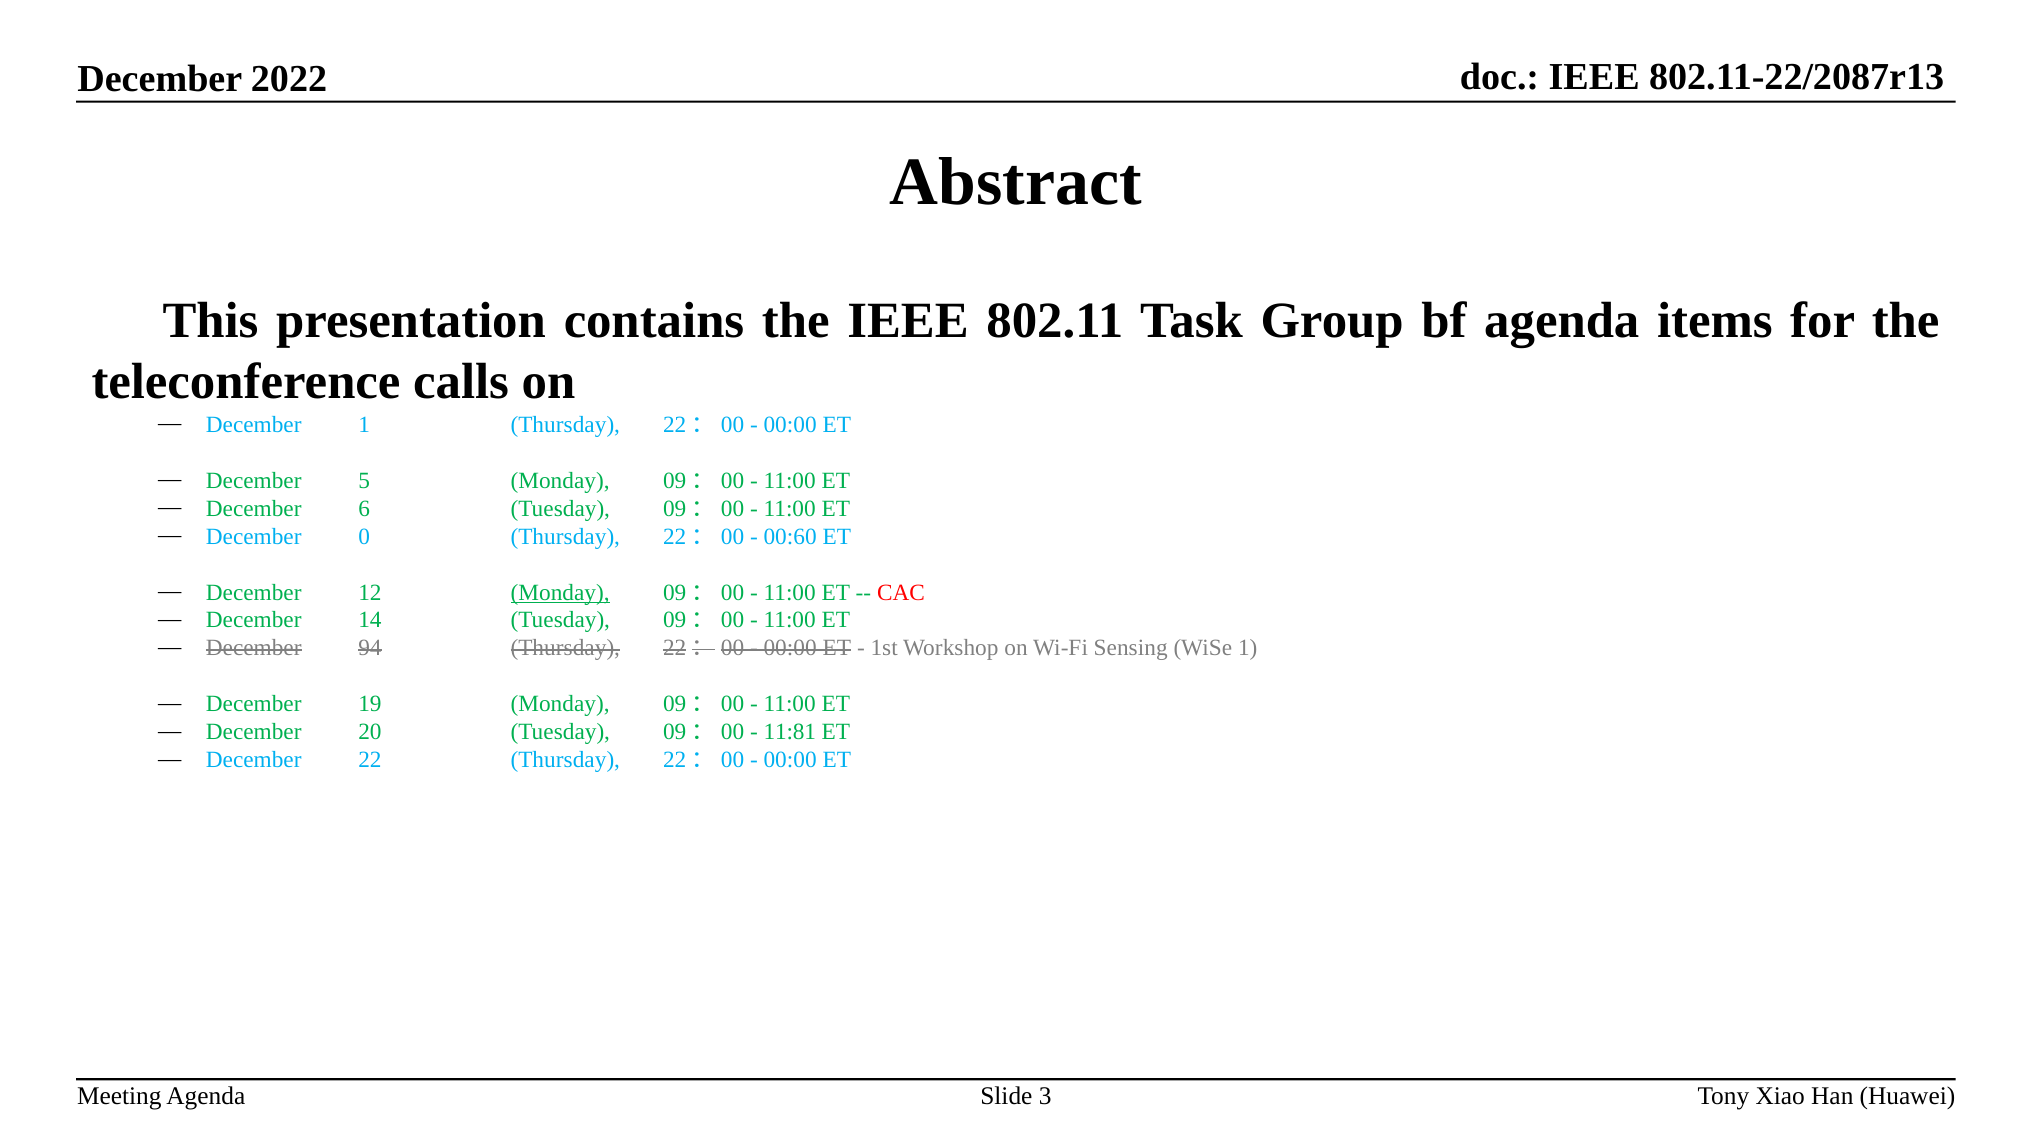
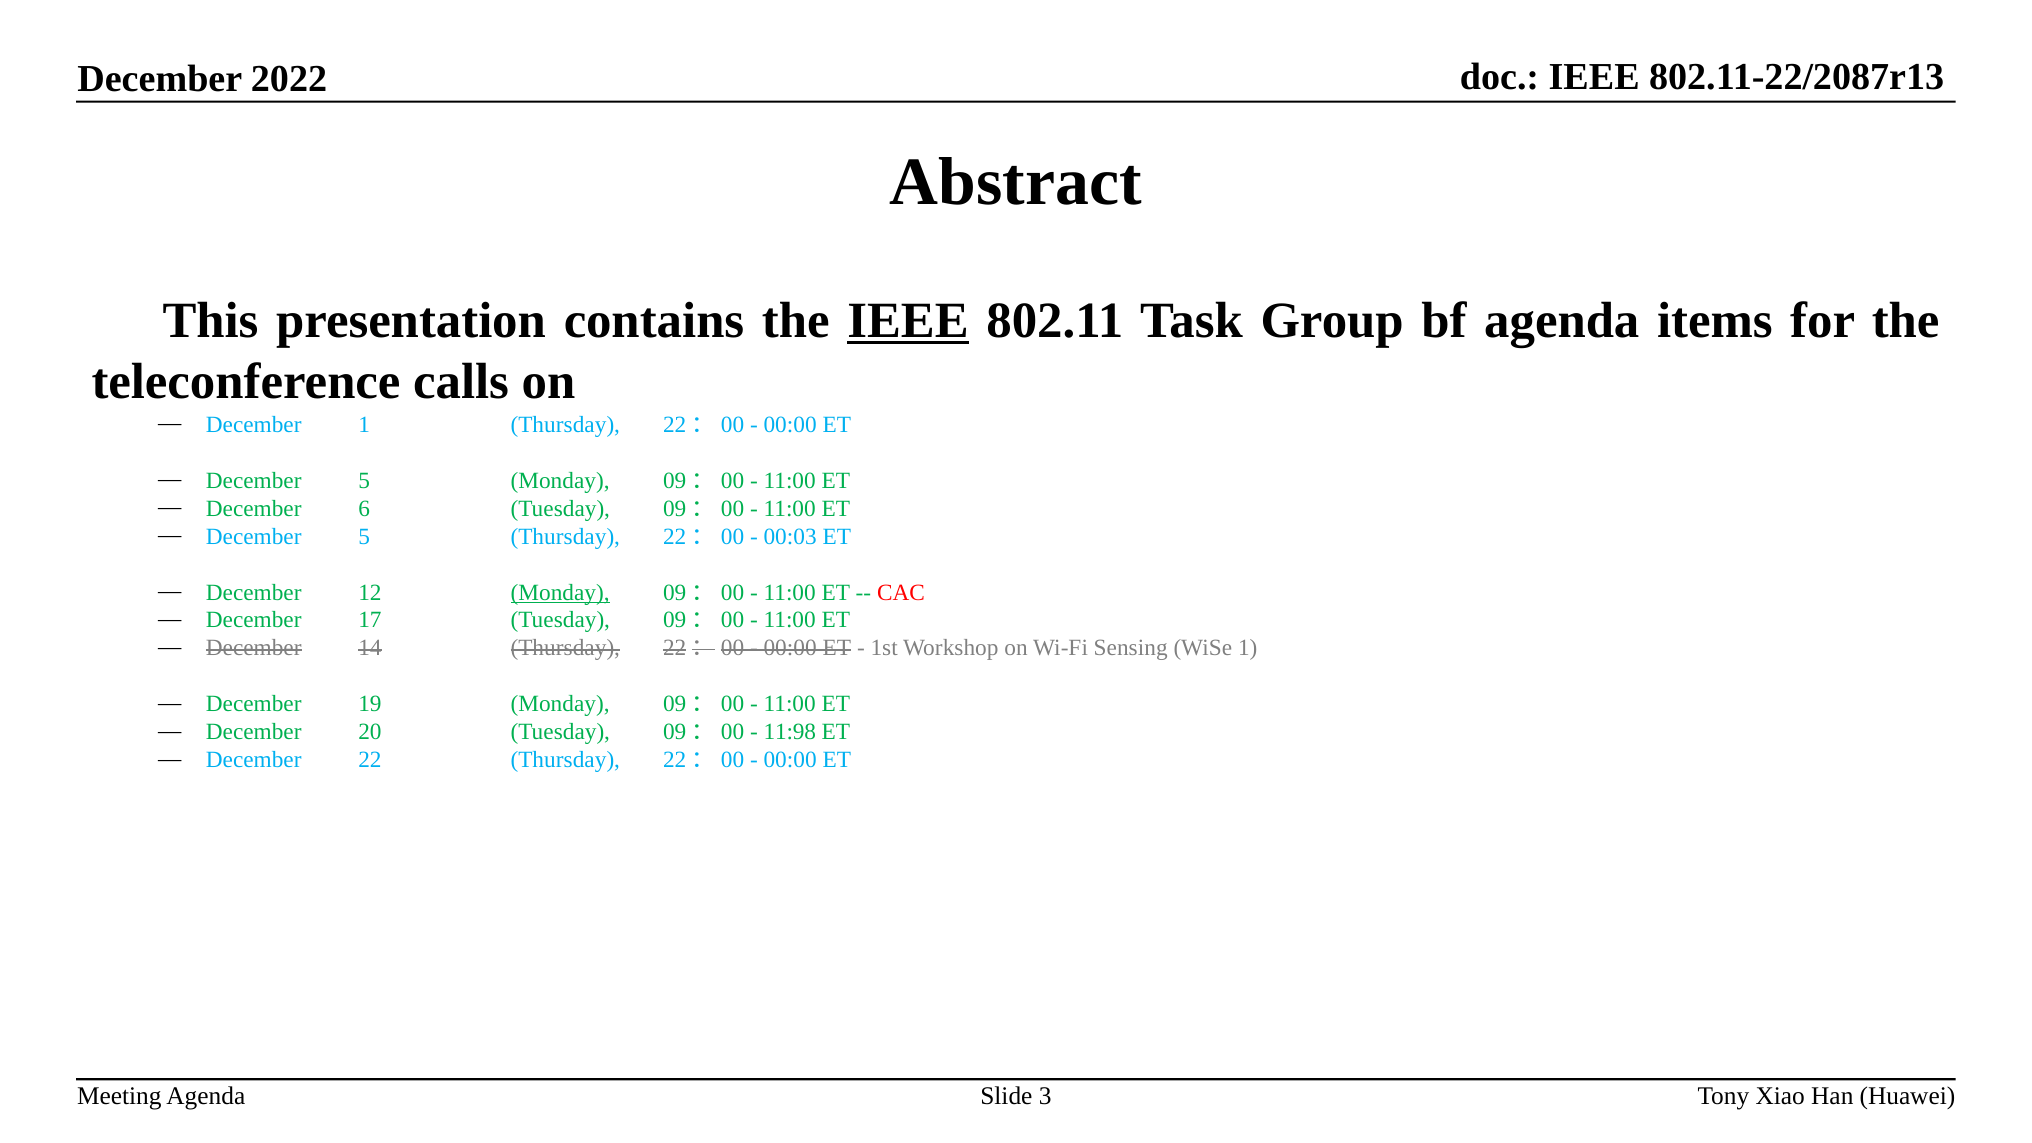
IEEE underline: none -> present (908, 321)
0: 0 -> 5 (364, 536)
00:60: 00:60 -> 00:03 (790, 536)
14: 14 -> 17 (370, 620)
94: 94 -> 14 (370, 648)
11:81: 11:81 -> 11:98 (790, 732)
